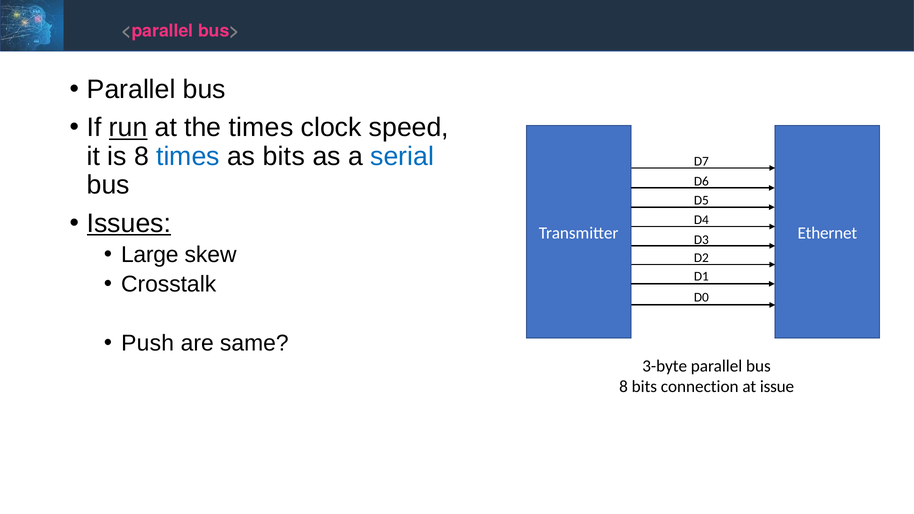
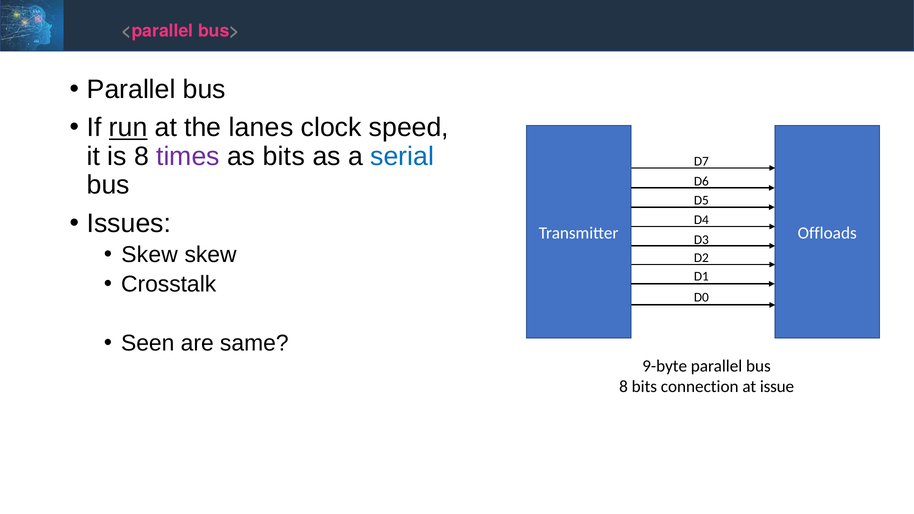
the times: times -> lanes (261, 128)
times colour: blue -> purple (188, 156)
Issues underline: present -> none (129, 223)
Ethernet: Ethernet -> Offloads (827, 233)
Large: Large -> Skew (150, 255)
Push: Push -> Seen (148, 343)
3-byte: 3-byte -> 9-byte (665, 366)
